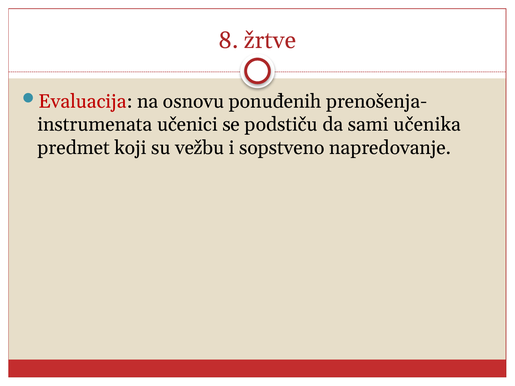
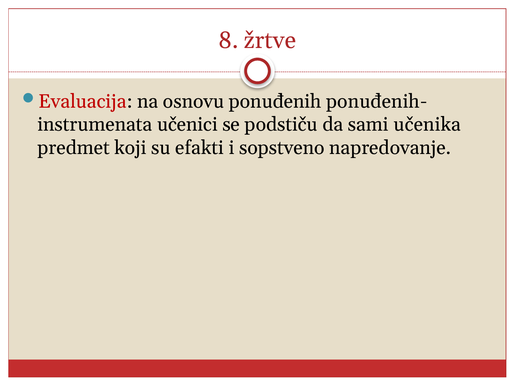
prenošenja-: prenošenja- -> ponuđenih- (377, 101)
vežbu: vežbu -> efakti (200, 148)
